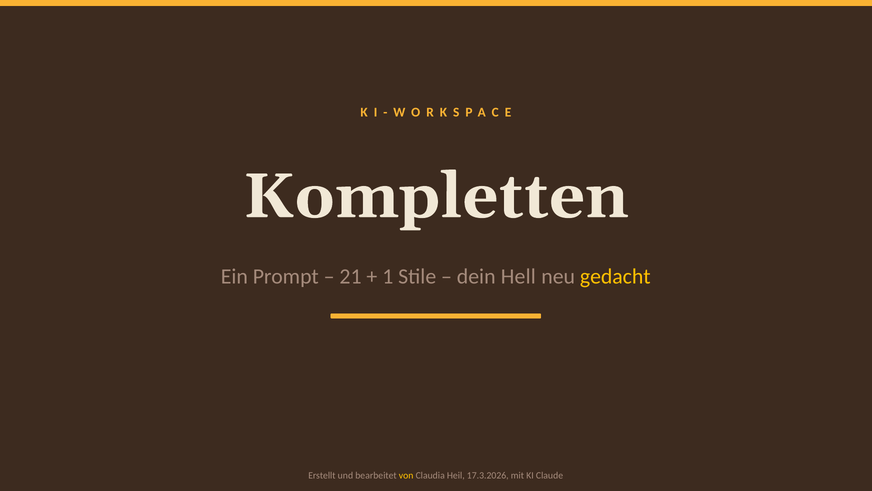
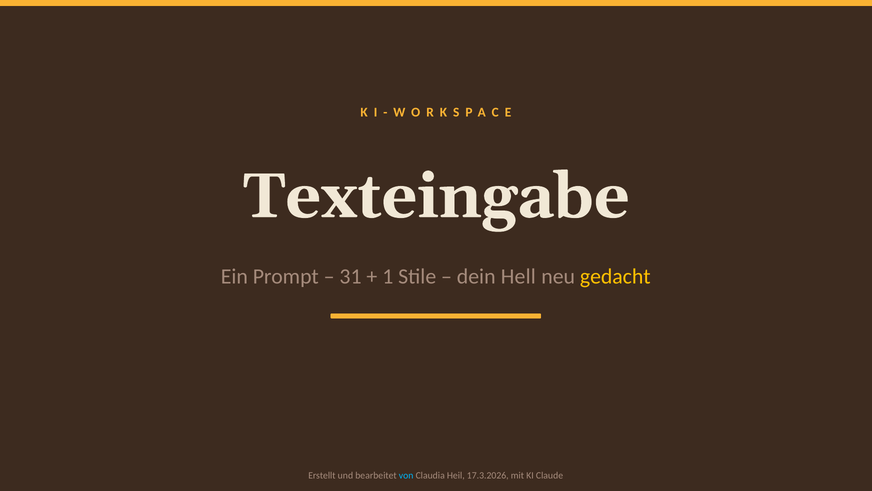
Kompletten: Kompletten -> Texteingabe (436, 196)
21: 21 -> 31 (351, 276)
von colour: yellow -> light blue (406, 475)
